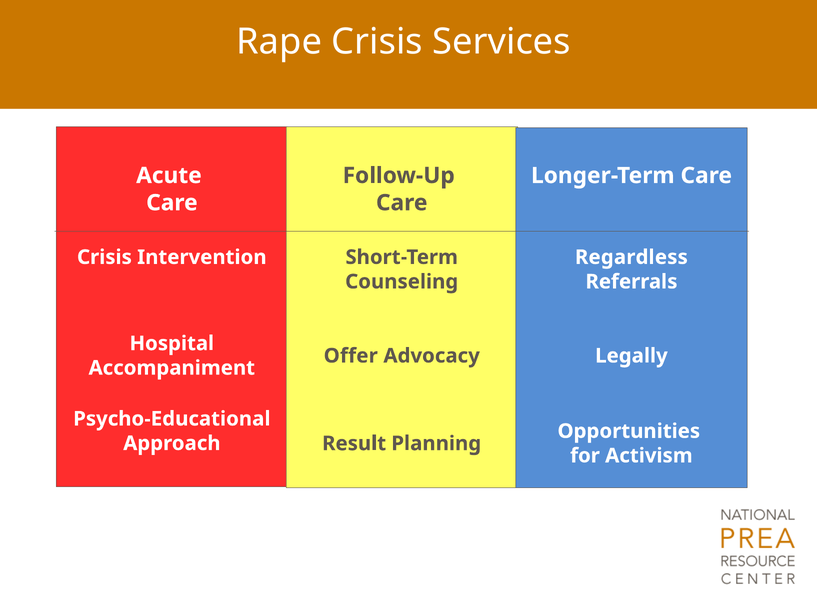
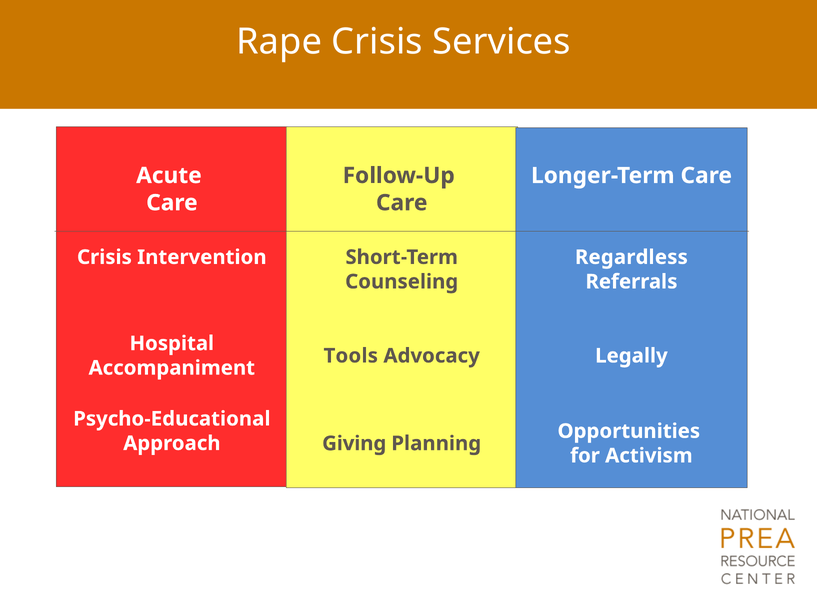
Offer: Offer -> Tools (351, 356)
Result: Result -> Giving (354, 444)
